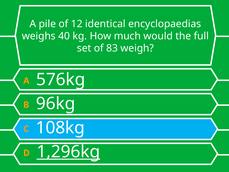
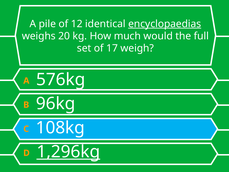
encyclopaedias underline: none -> present (165, 24)
40: 40 -> 20 (64, 36)
83: 83 -> 17 (112, 48)
